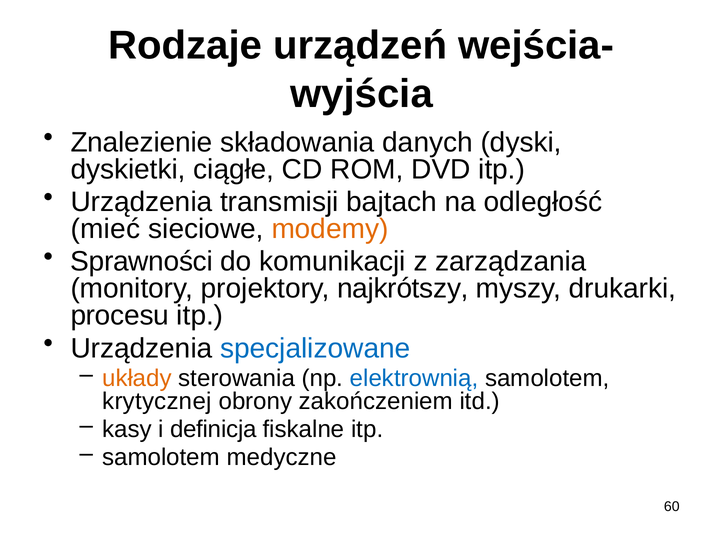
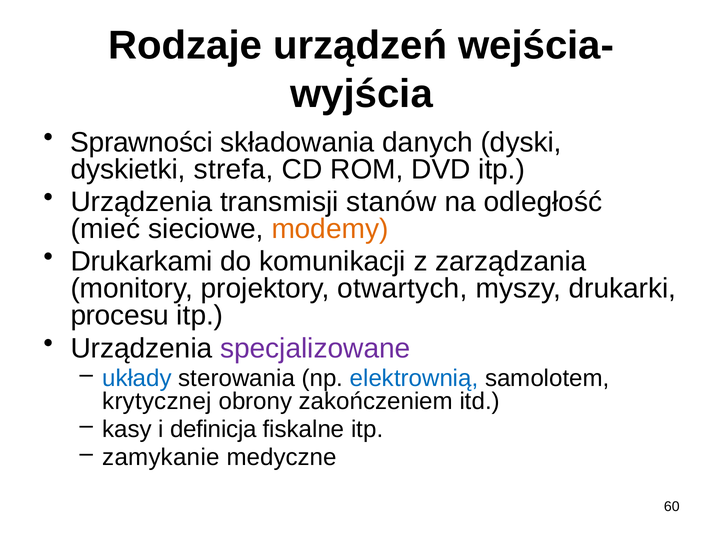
Znalezienie: Znalezienie -> Sprawności (142, 142)
ciągłe: ciągłe -> strefa (234, 169)
bajtach: bajtach -> stanów (391, 202)
Sprawności: Sprawności -> Drukarkami (142, 262)
najkrótszy: najkrótszy -> otwartych (403, 289)
specjalizowane colour: blue -> purple (315, 348)
układy colour: orange -> blue (137, 379)
samolotem: samolotem -> zamykanie (161, 458)
